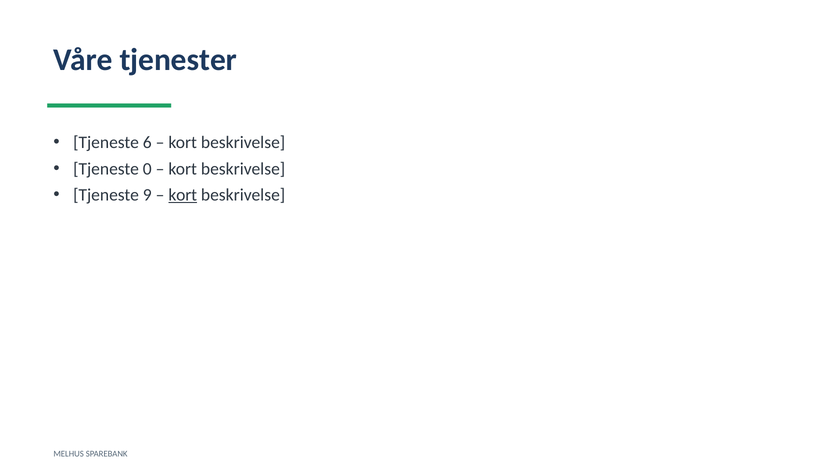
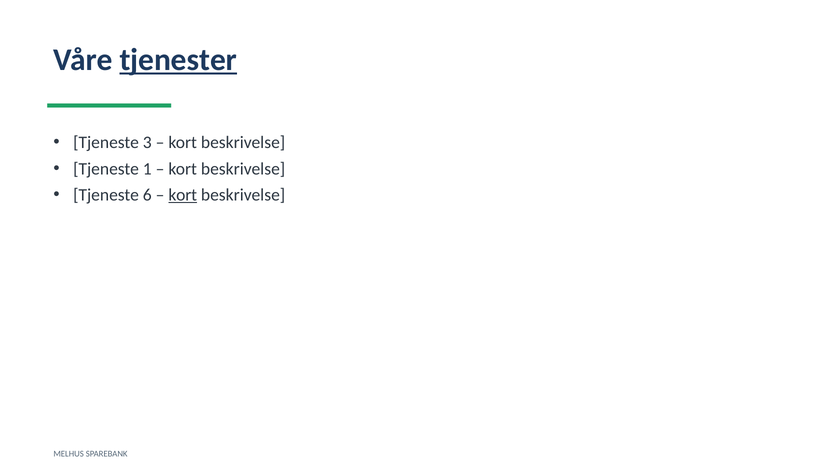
tjenester underline: none -> present (178, 60)
6: 6 -> 3 (147, 142)
0: 0 -> 1 (147, 169)
9: 9 -> 6 (147, 195)
